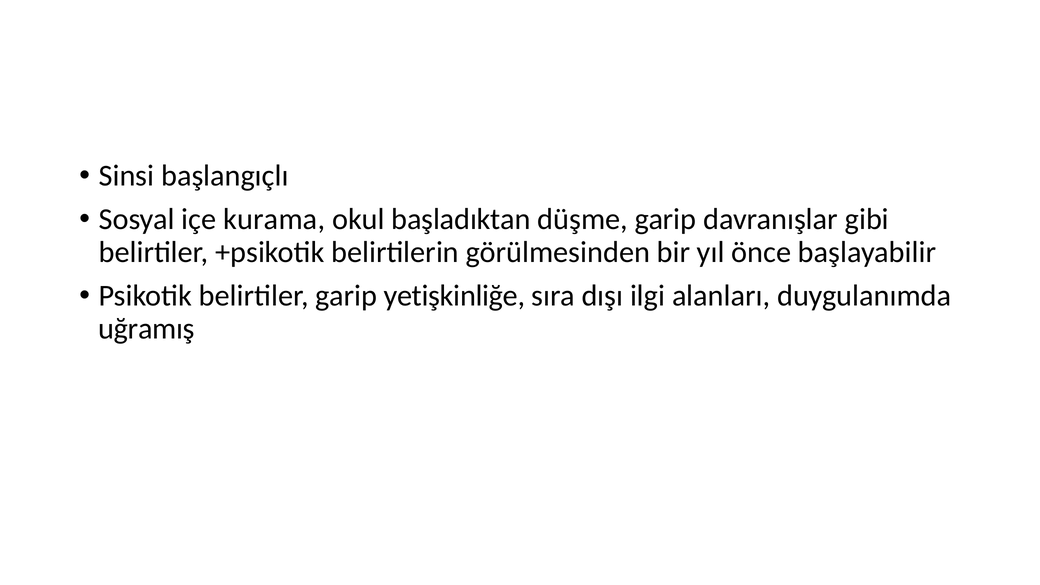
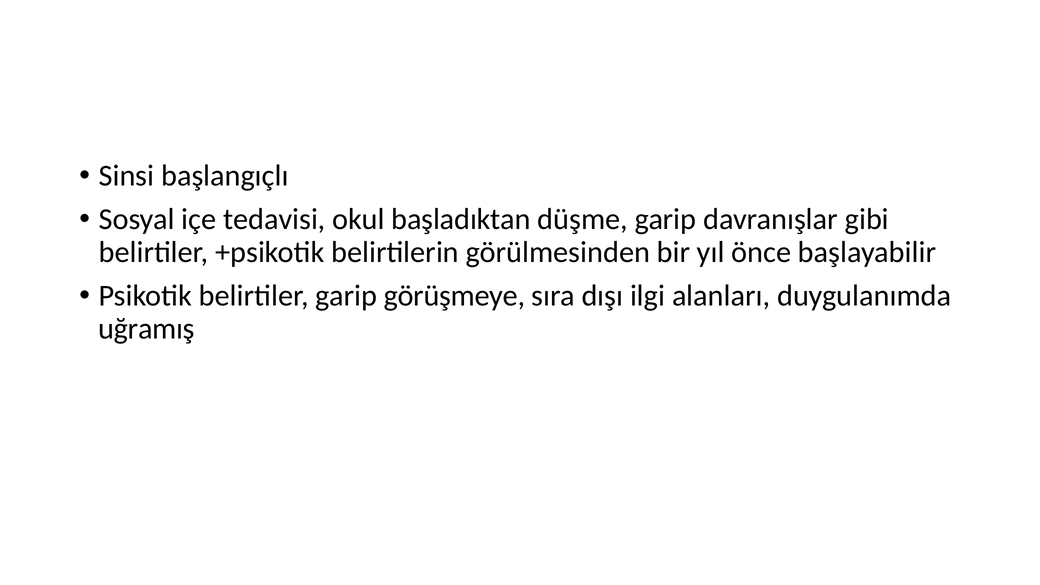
kurama: kurama -> tedavisi (274, 219)
yetişkinliğe: yetişkinliğe -> görüşmeye (454, 296)
